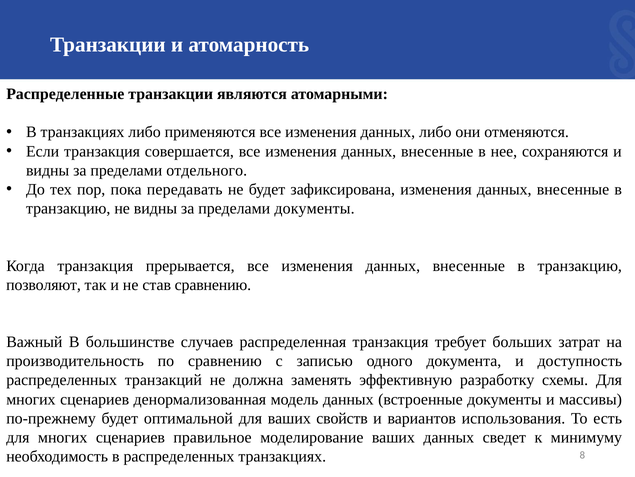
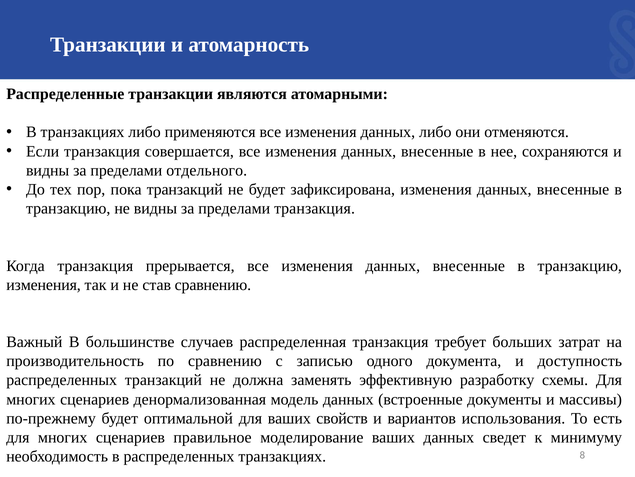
пока передавать: передавать -> транзакций (185, 189)
пределами документы: документы -> транзакция (315, 208)
позволяют: позволяют -> изменения (44, 284)
